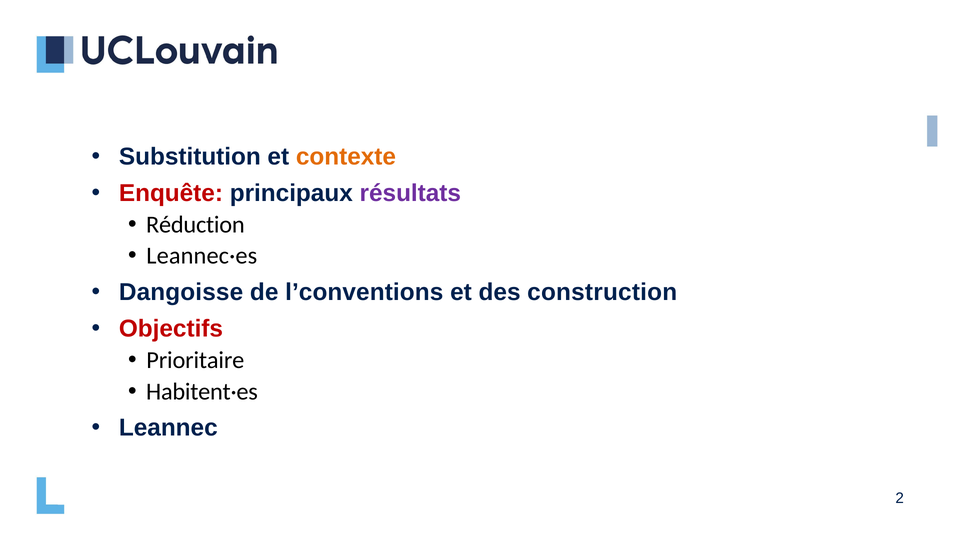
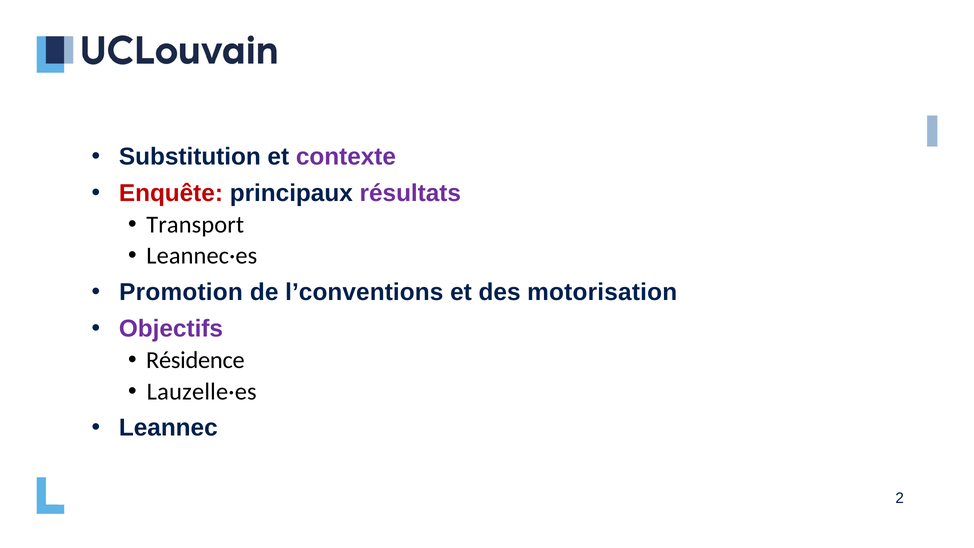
contexte colour: orange -> purple (346, 157)
Réduction: Réduction -> Transport (195, 224)
Dangoisse: Dangoisse -> Promotion (181, 292)
construction: construction -> motorisation (602, 292)
Objectifs colour: red -> purple (171, 329)
Prioritaire: Prioritaire -> Résidence (195, 360)
Habitent·es: Habitent·es -> Lauzelle·es (202, 391)
